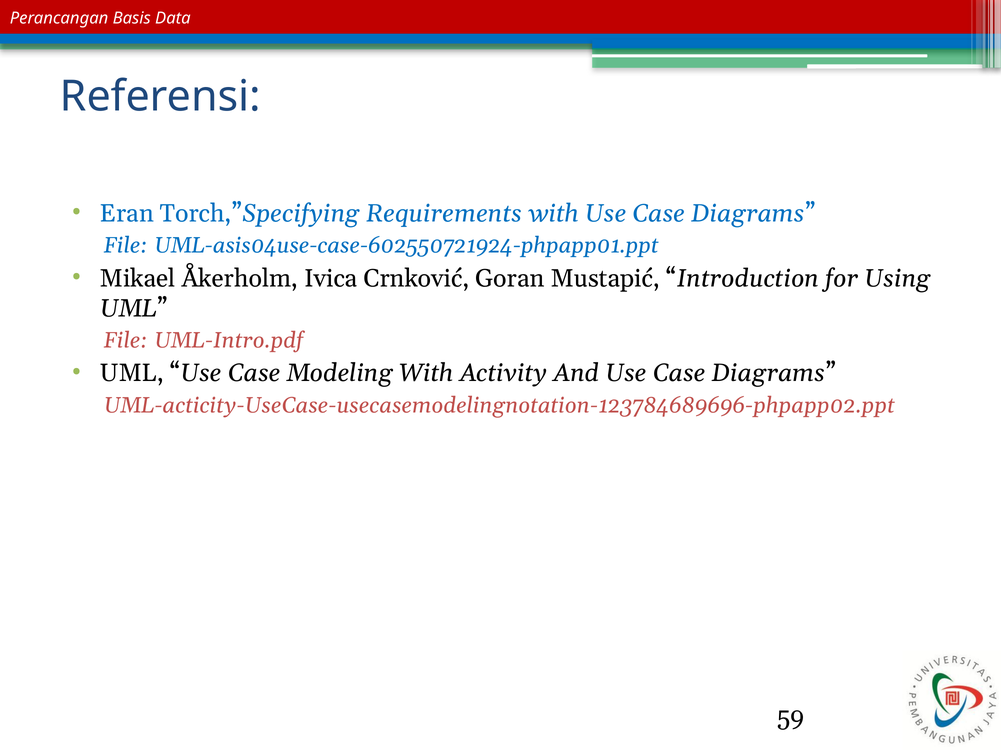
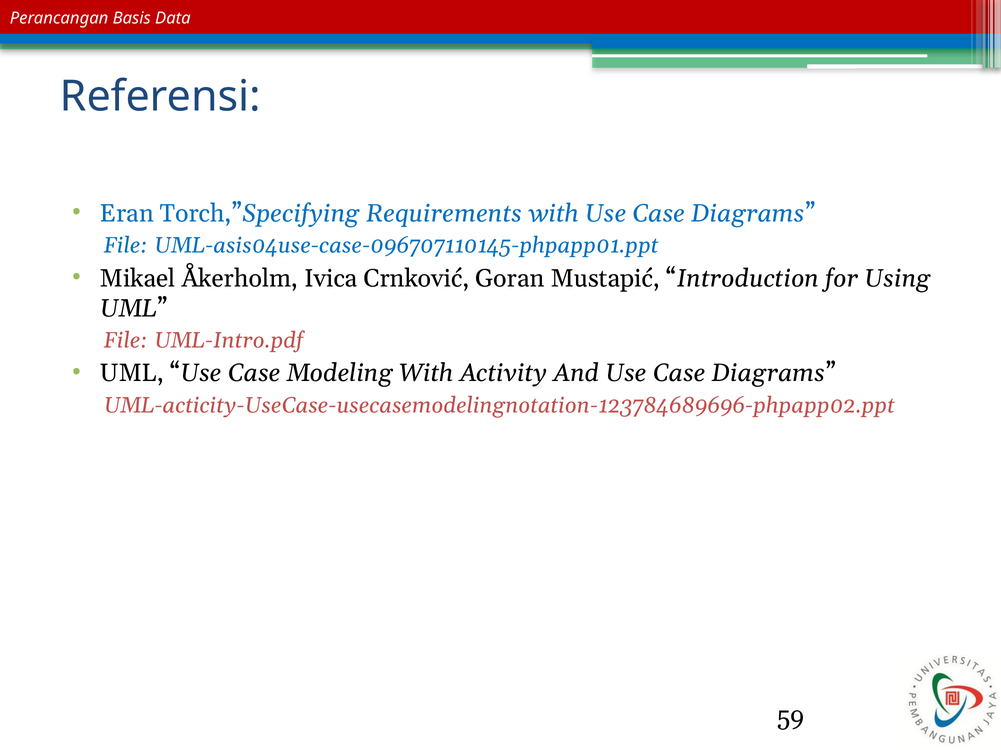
UML-asis04use-case-602550721924-phpapp01.ppt: UML-asis04use-case-602550721924-phpapp01.ppt -> UML-asis04use-case-096707110145-phpapp01.ppt (406, 246)
